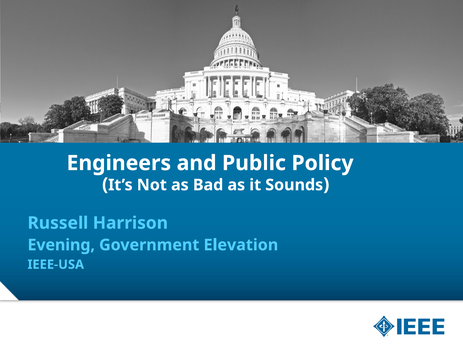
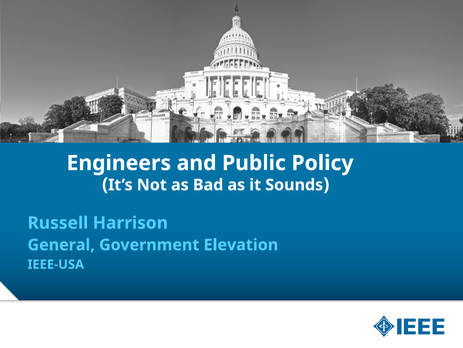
Evening: Evening -> General (61, 244)
